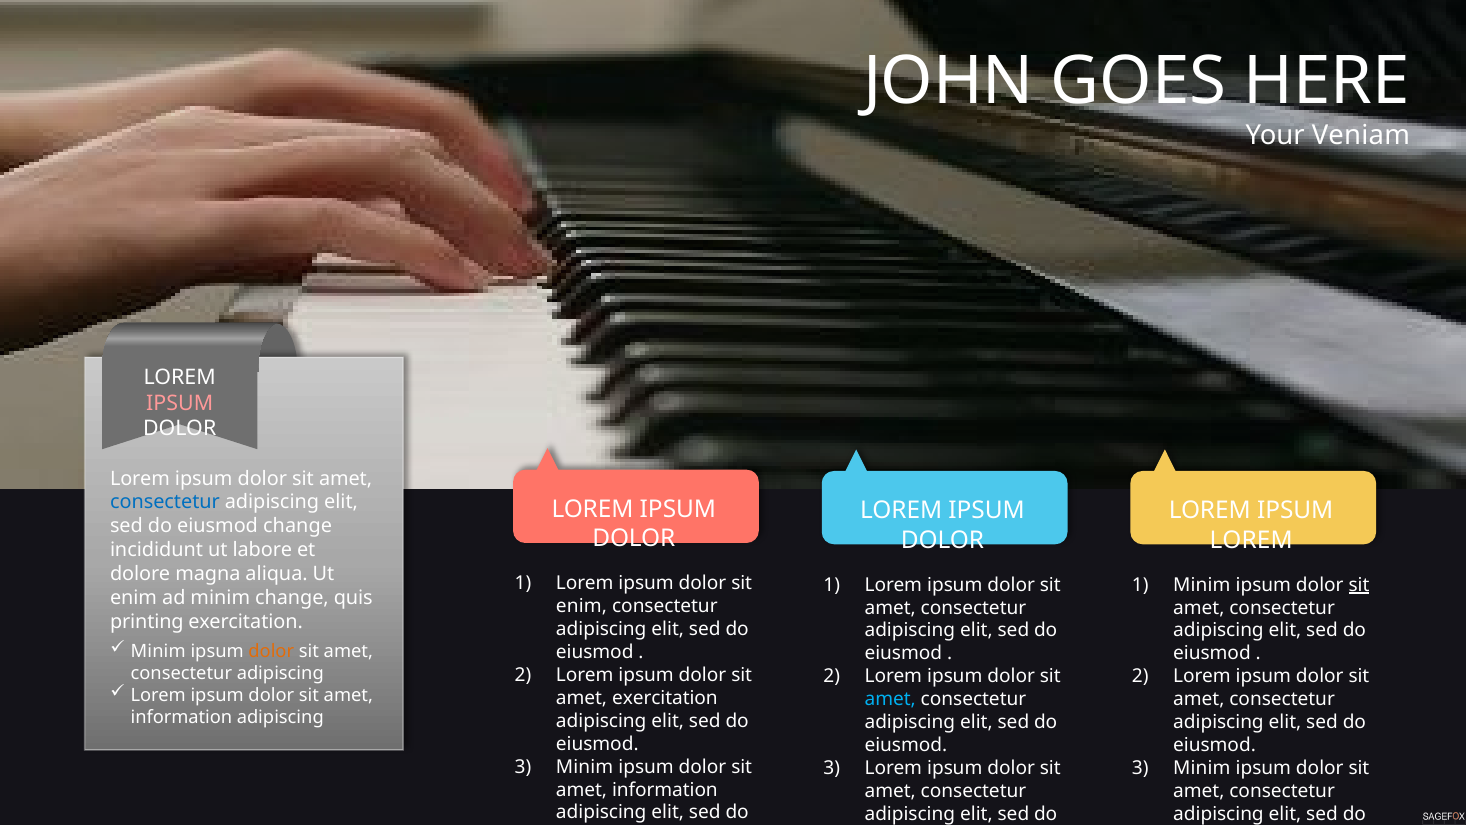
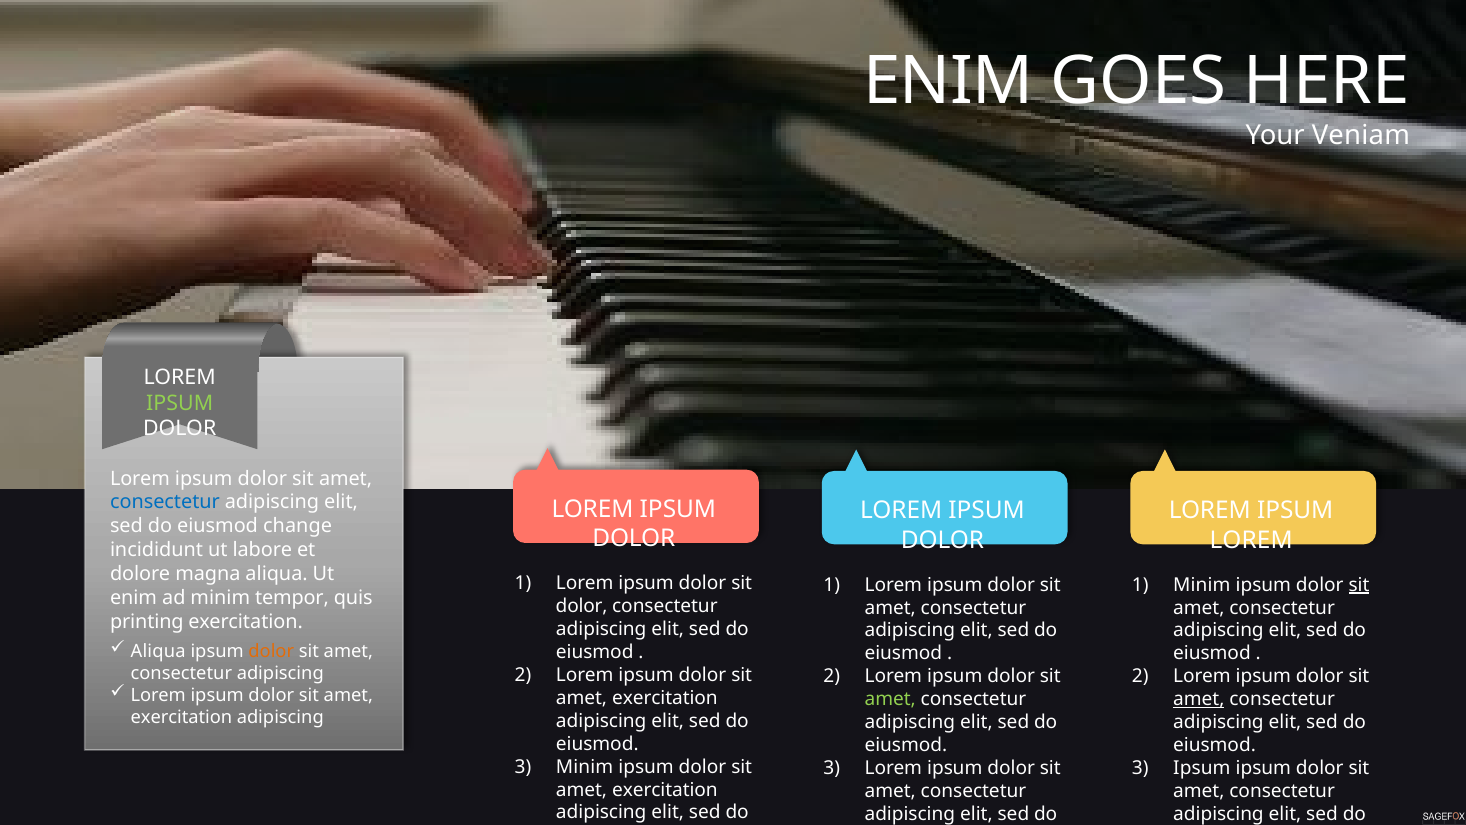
JOHN: JOHN -> ENIM (948, 81)
IPSUM colour: pink -> light green (180, 403)
minim change: change -> tempor (292, 598)
enim: enim -> dolor (582, 606)
Minim: Minim -> Aliqua (158, 652)
amet colour: light blue -> light green (890, 699)
amet underline: none -> present (1199, 699)
information: information -> exercitation (181, 718)
Minim: Minim -> Ipsum (1202, 768)
information: information -> exercitation (665, 789)
